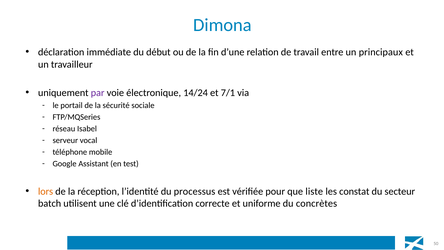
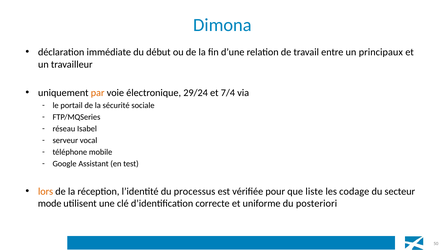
par colour: purple -> orange (98, 93)
14/24: 14/24 -> 29/24 (196, 93)
7/1: 7/1 -> 7/4 (228, 93)
constat: constat -> codage (354, 191)
batch: batch -> mode (50, 203)
concrètes: concrètes -> posteriori (317, 203)
